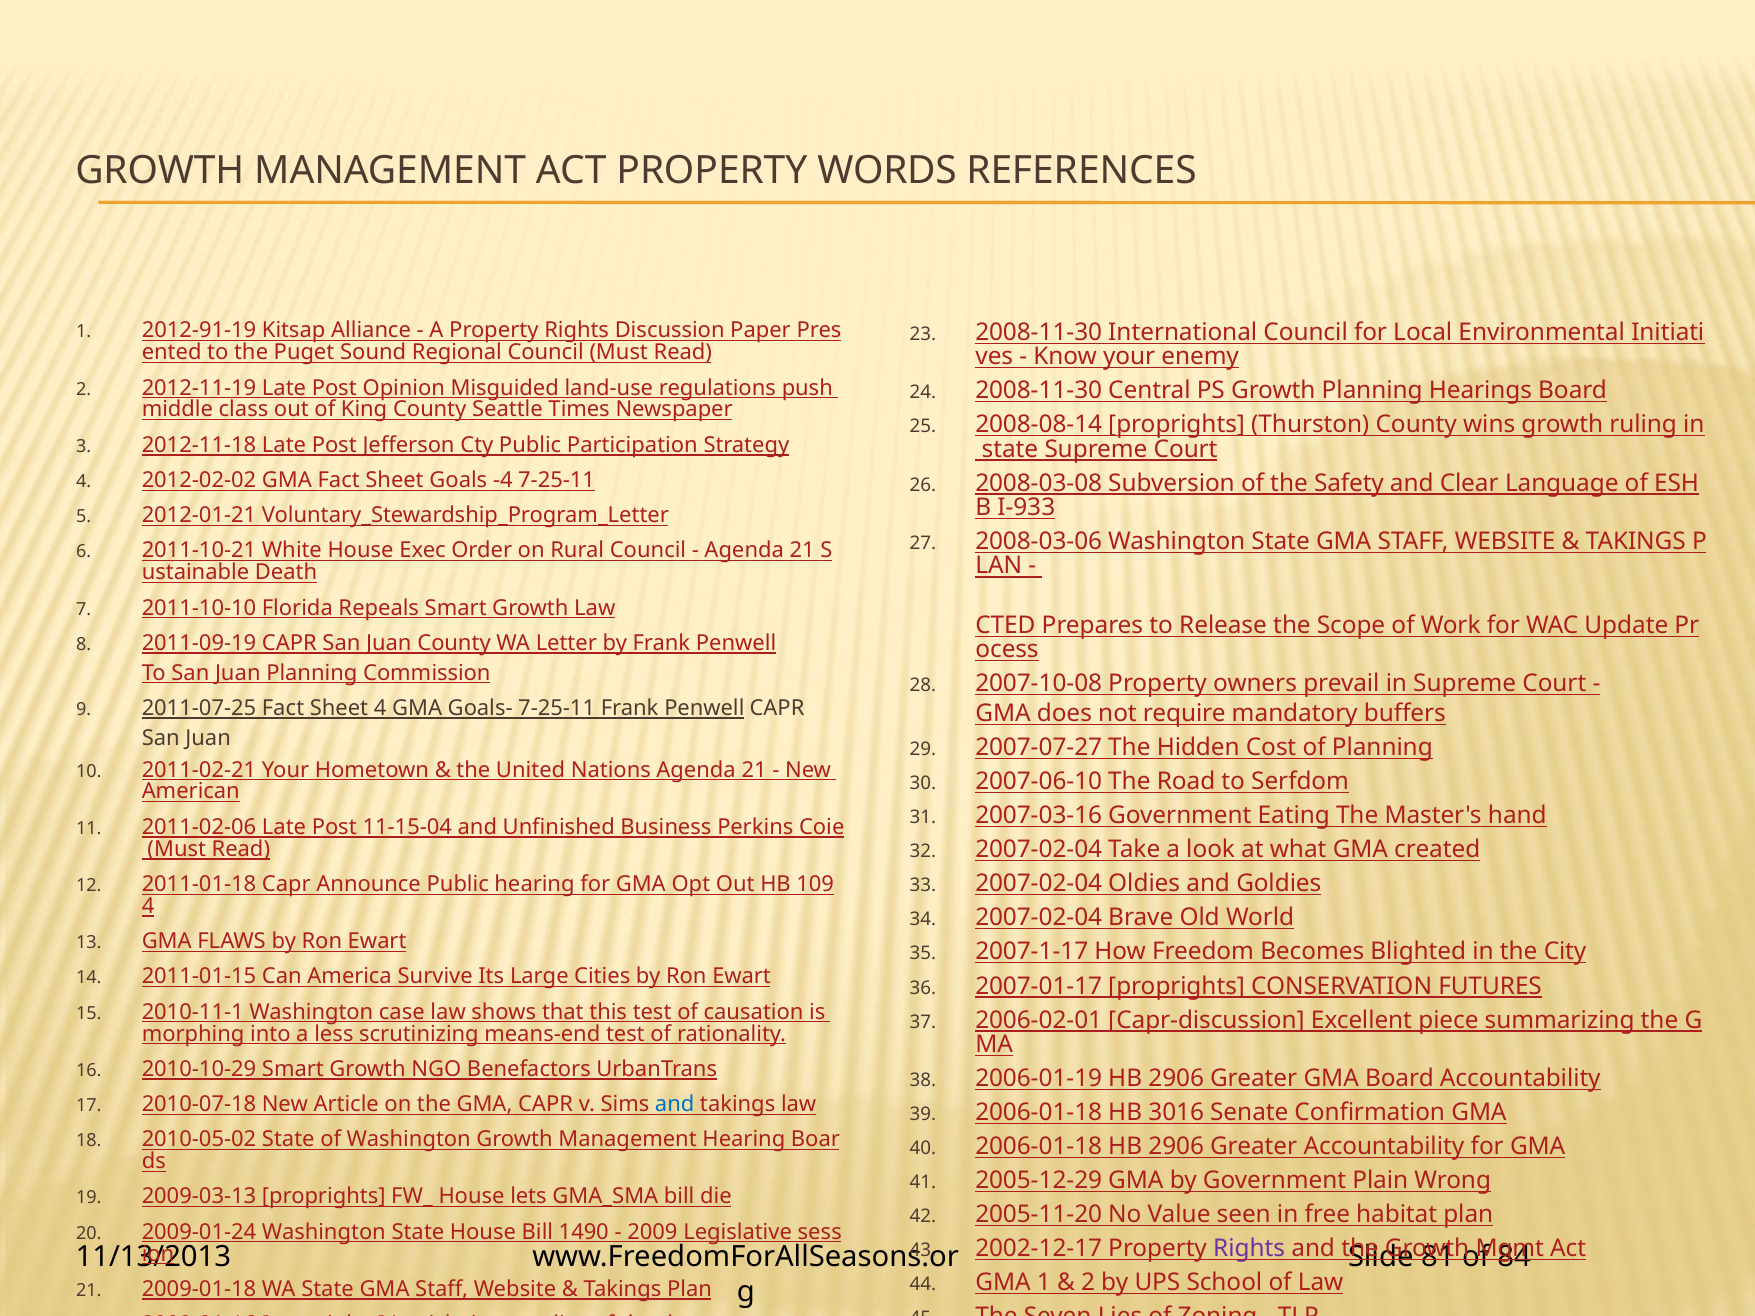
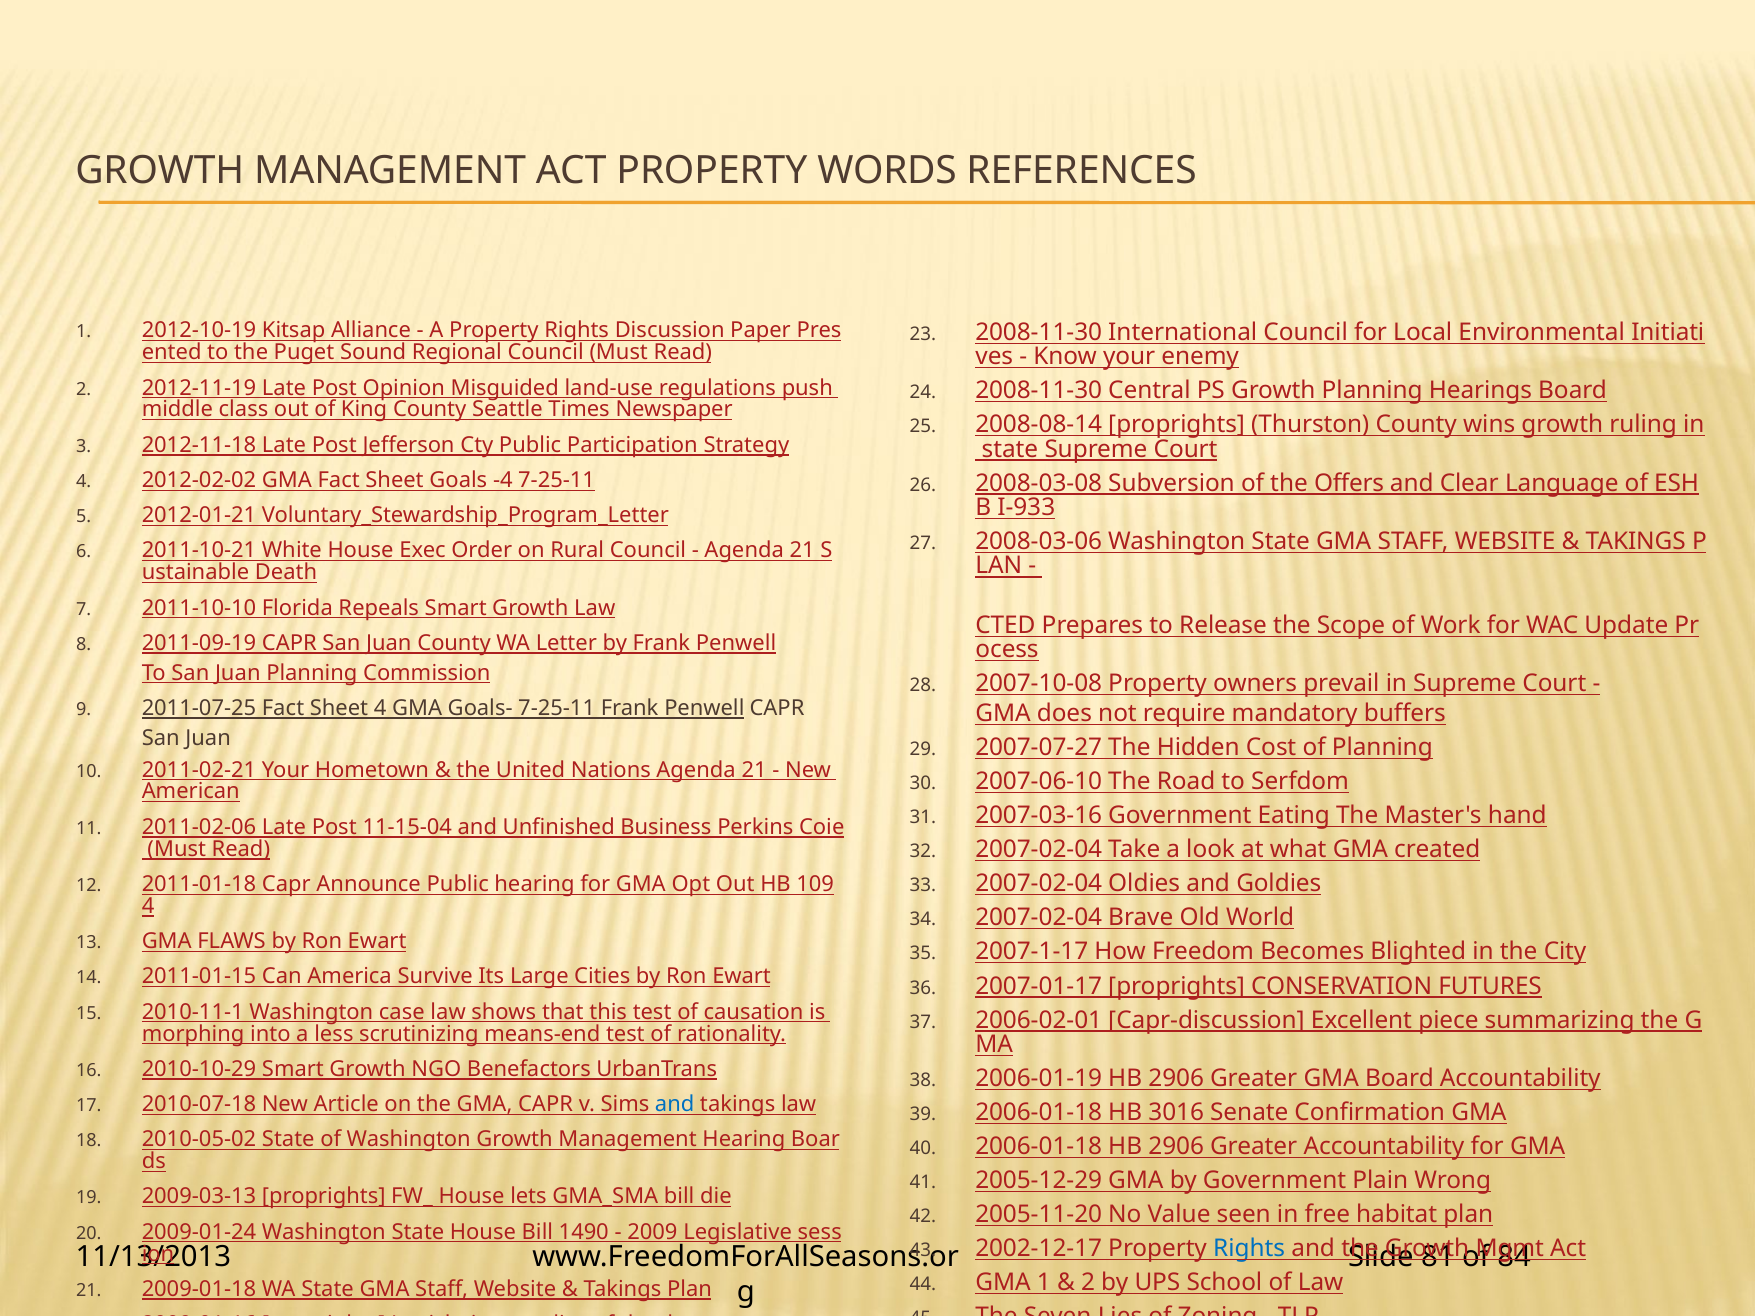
2012-91-19: 2012-91-19 -> 2012-10-19 (199, 331)
Safety: Safety -> Offers (1349, 483)
Rights colour: purple -> blue (1249, 1249)
